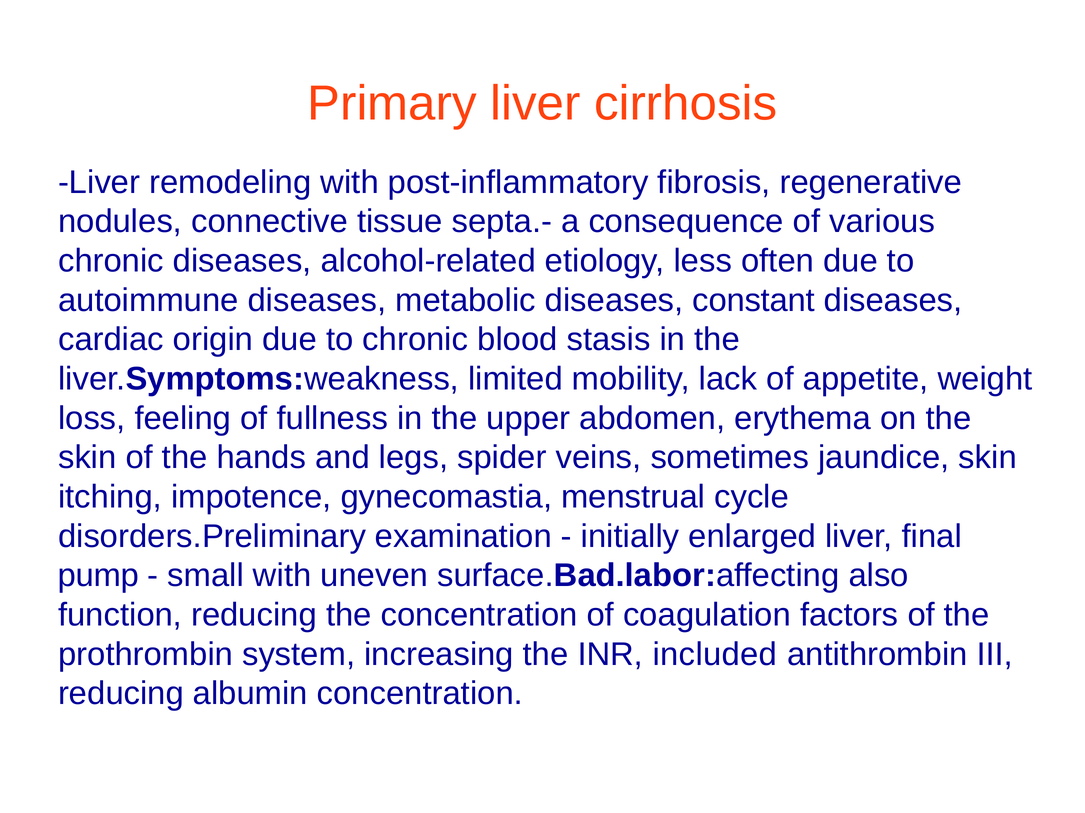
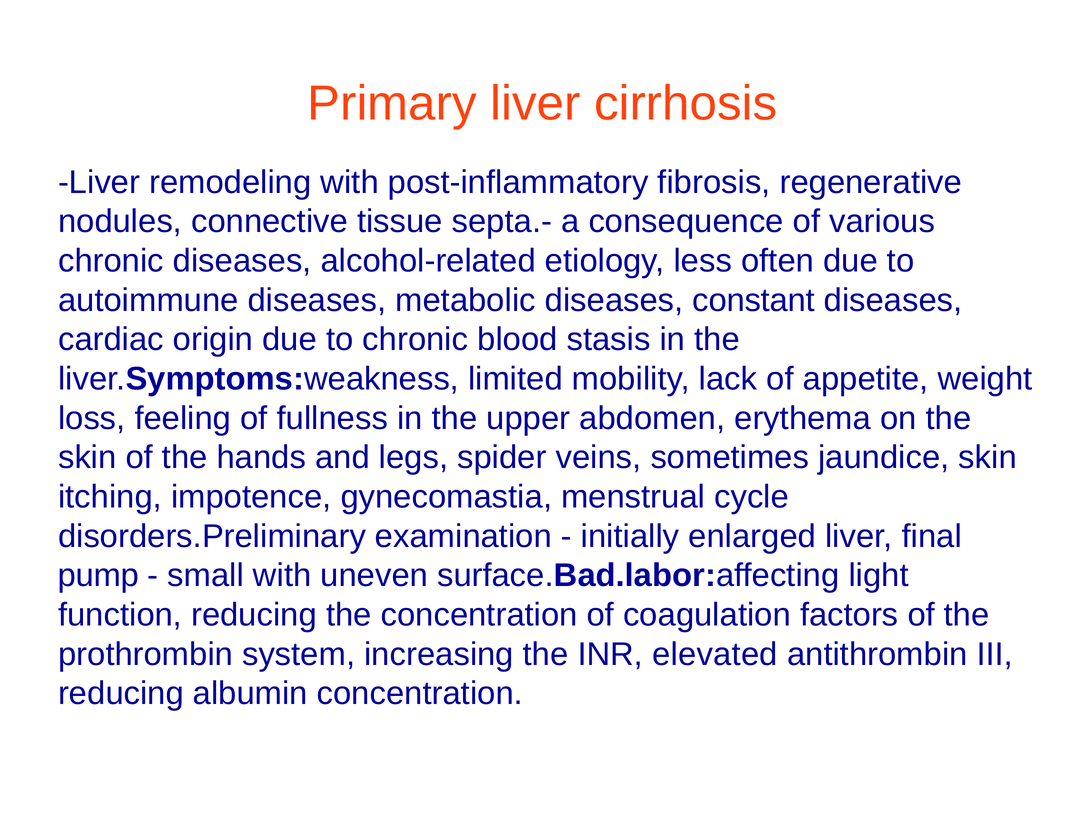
also: also -> light (879, 576)
included: included -> elevated (715, 655)
